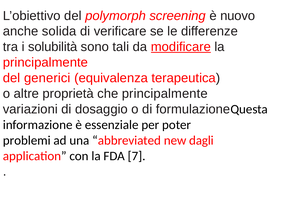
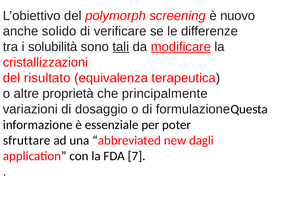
solida: solida -> solido (59, 31)
tali underline: none -> present (121, 47)
principalmente: principalmente -> cristallizzazioni (46, 62)
generici: generici -> risultato (47, 78)
problemi: problemi -> sfruttare (27, 140)
